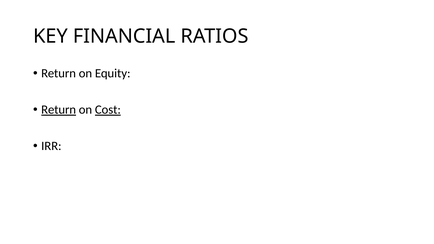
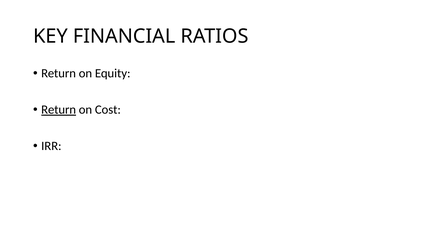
Cost underline: present -> none (108, 110)
